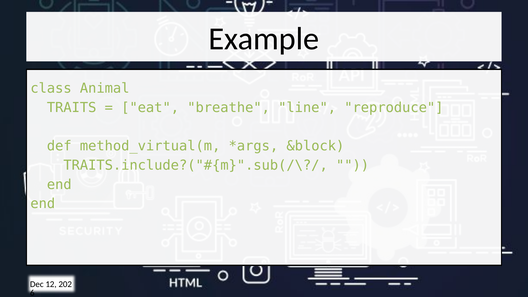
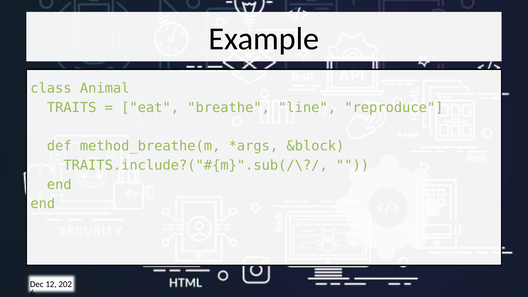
method_virtual(m: method_virtual(m -> method_breathe(m (150, 146)
